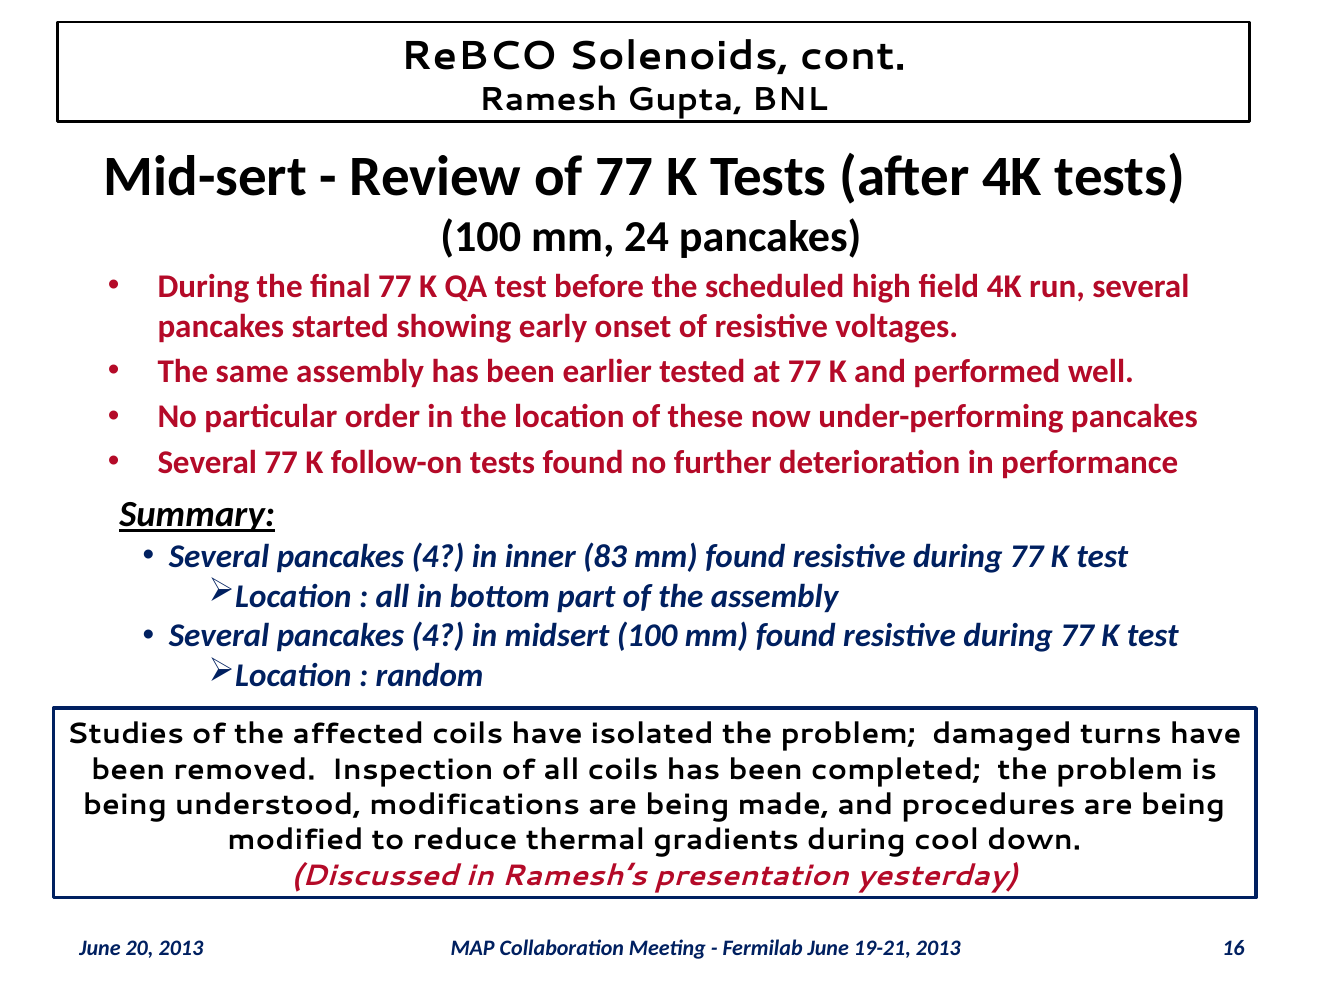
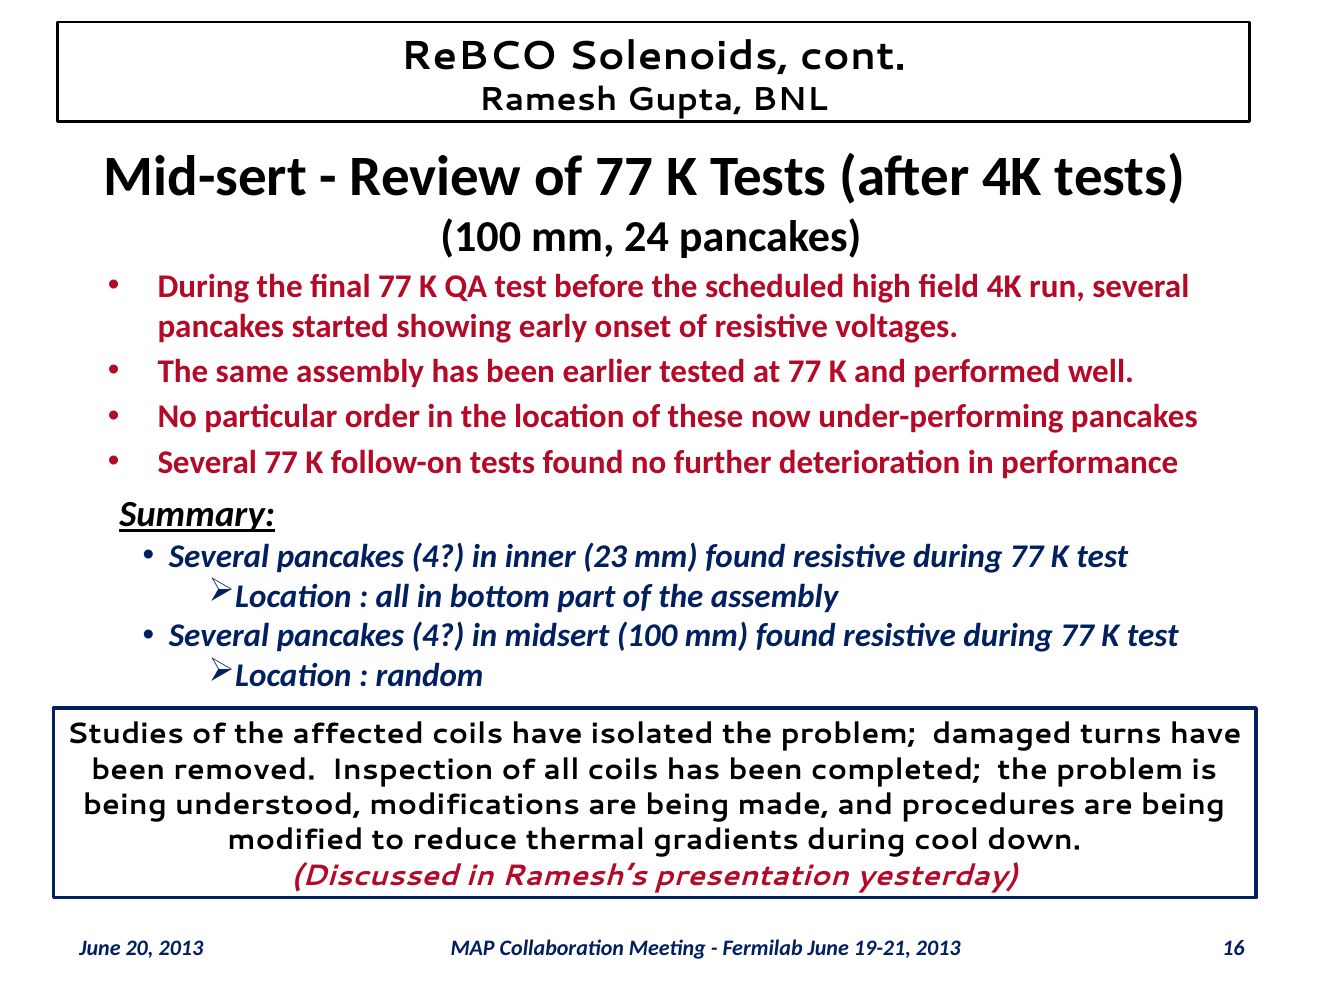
83: 83 -> 23 (605, 556)
